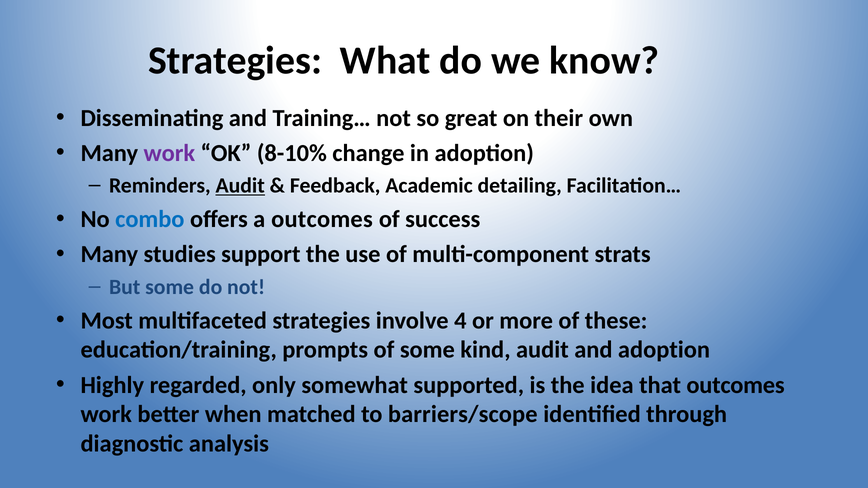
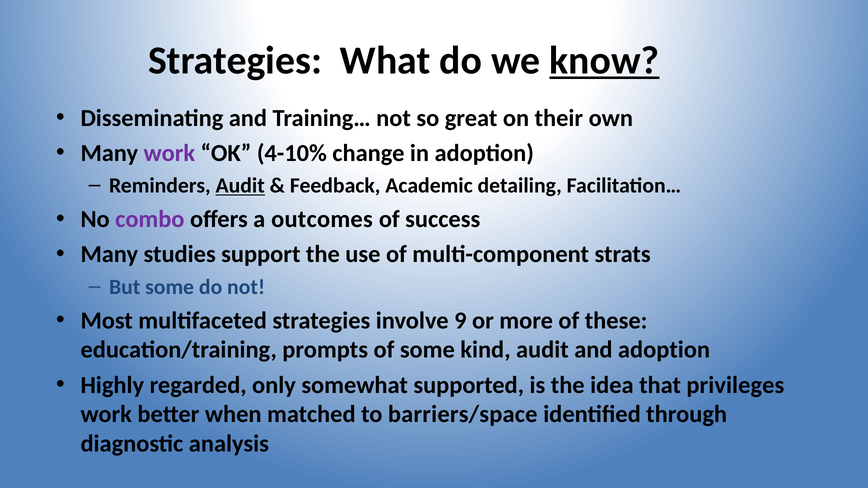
know underline: none -> present (604, 61)
8-10%: 8-10% -> 4-10% (292, 153)
combo colour: blue -> purple (150, 219)
4: 4 -> 9 (460, 321)
that outcomes: outcomes -> privileges (735, 385)
barriers/scope: barriers/scope -> barriers/space (463, 414)
